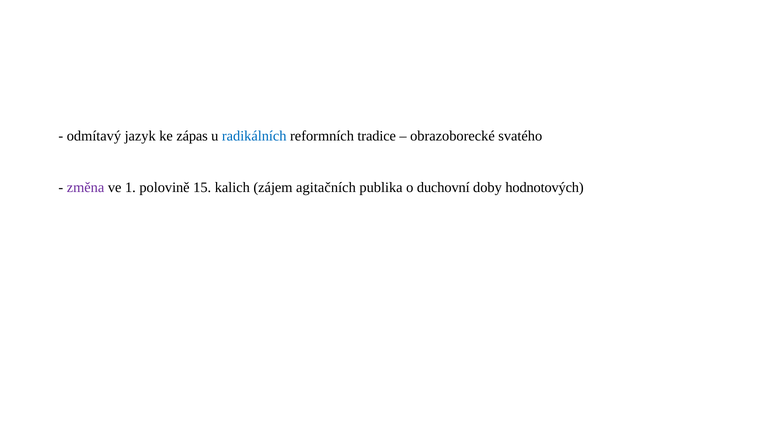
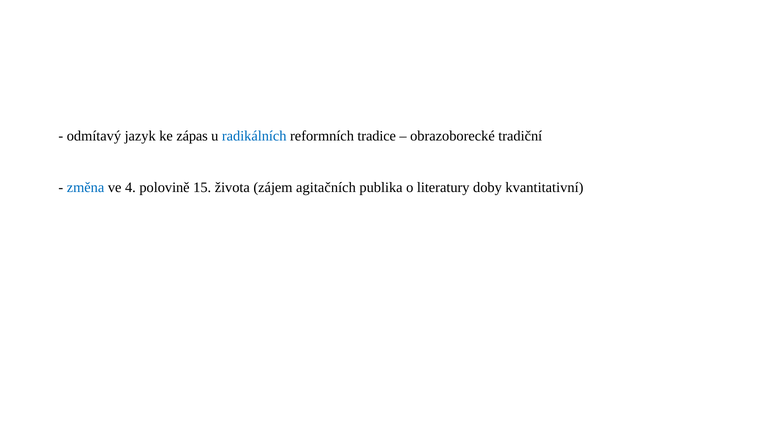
svatého: svatého -> tradiční (520, 136)
změna colour: purple -> blue (86, 188)
1: 1 -> 4 (130, 188)
kalich: kalich -> života (232, 188)
duchovní: duchovní -> literatury (443, 188)
hodnotových: hodnotových -> kvantitativní (544, 188)
